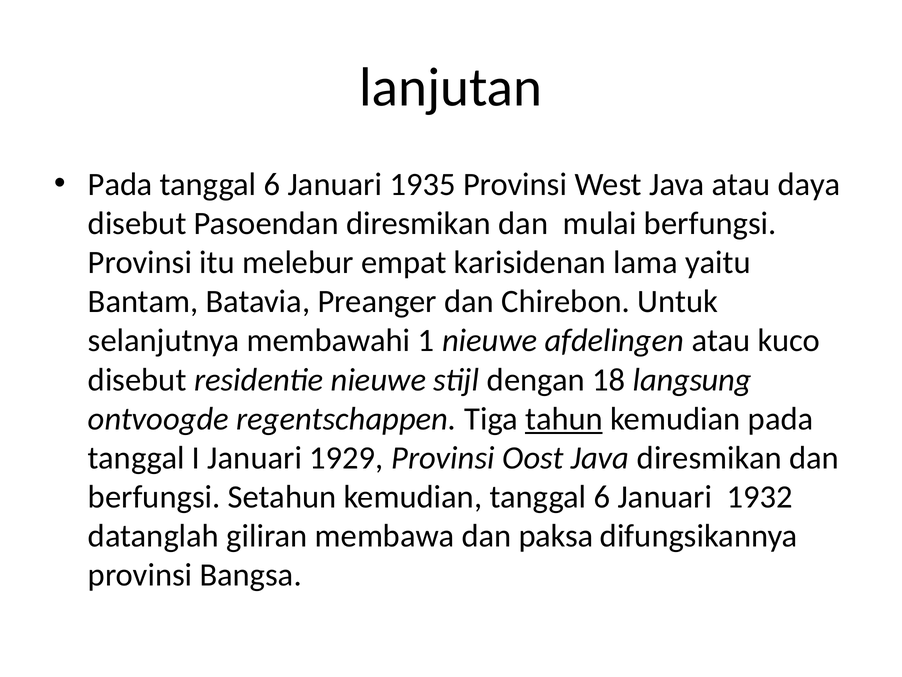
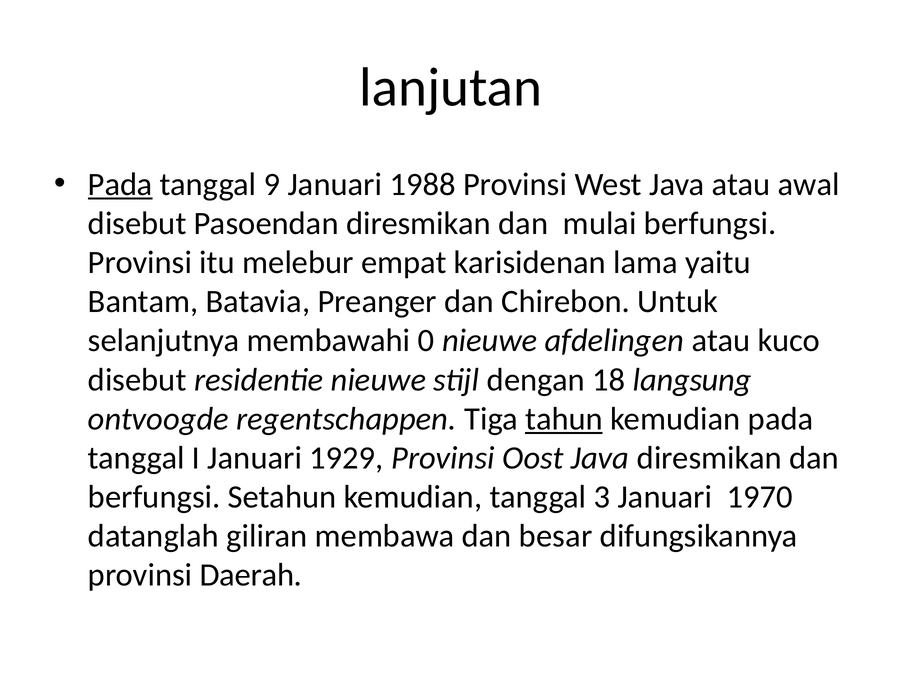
Pada underline: none -> present (120, 184)
6: 6 -> 9 (272, 184)
1935: 1935 -> 1988 (423, 184)
daya: daya -> awal (809, 184)
1: 1 -> 0 (426, 340)
kemudian tanggal 6: 6 -> 3 (602, 497)
1932: 1932 -> 1970 (760, 497)
paksa: paksa -> besar (556, 536)
Bangsa: Bangsa -> Daerah (251, 575)
